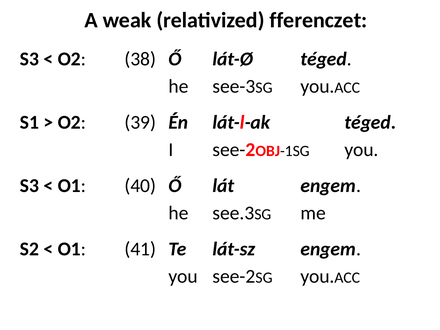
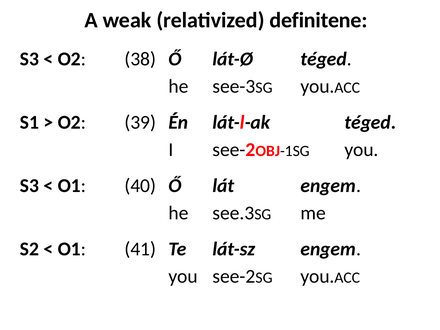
fferenczet: fferenczet -> definitene (318, 20)
